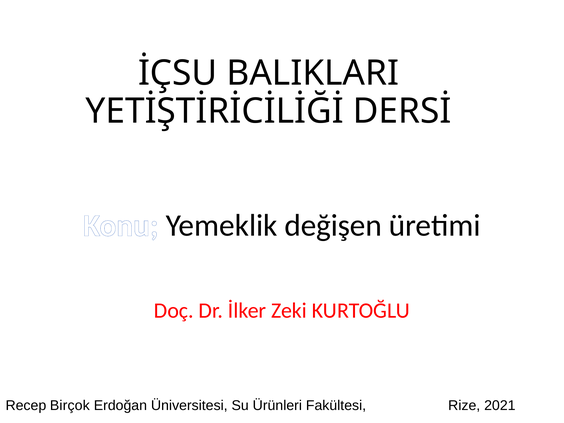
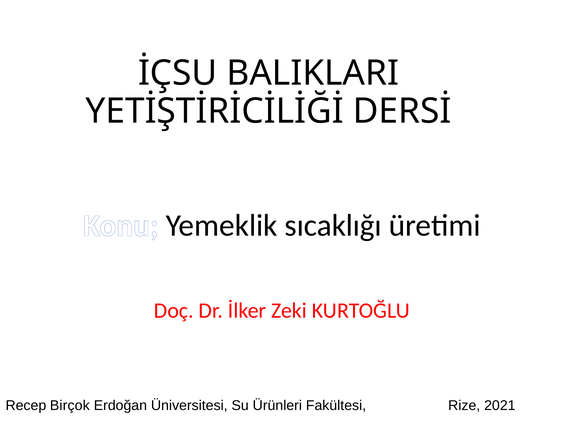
değişen: değişen -> sıcaklığı (333, 226)
